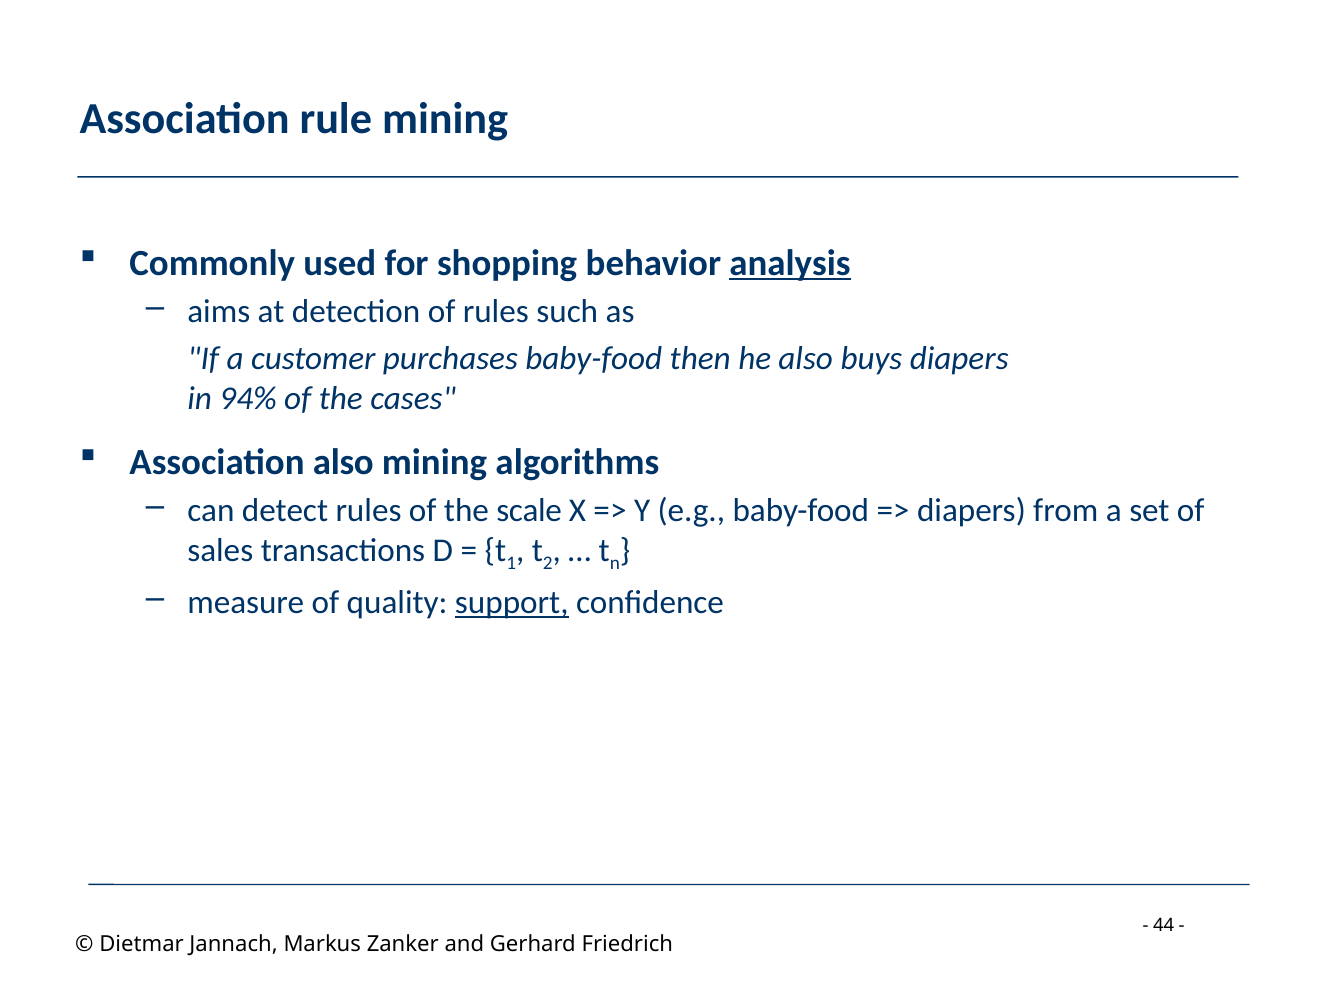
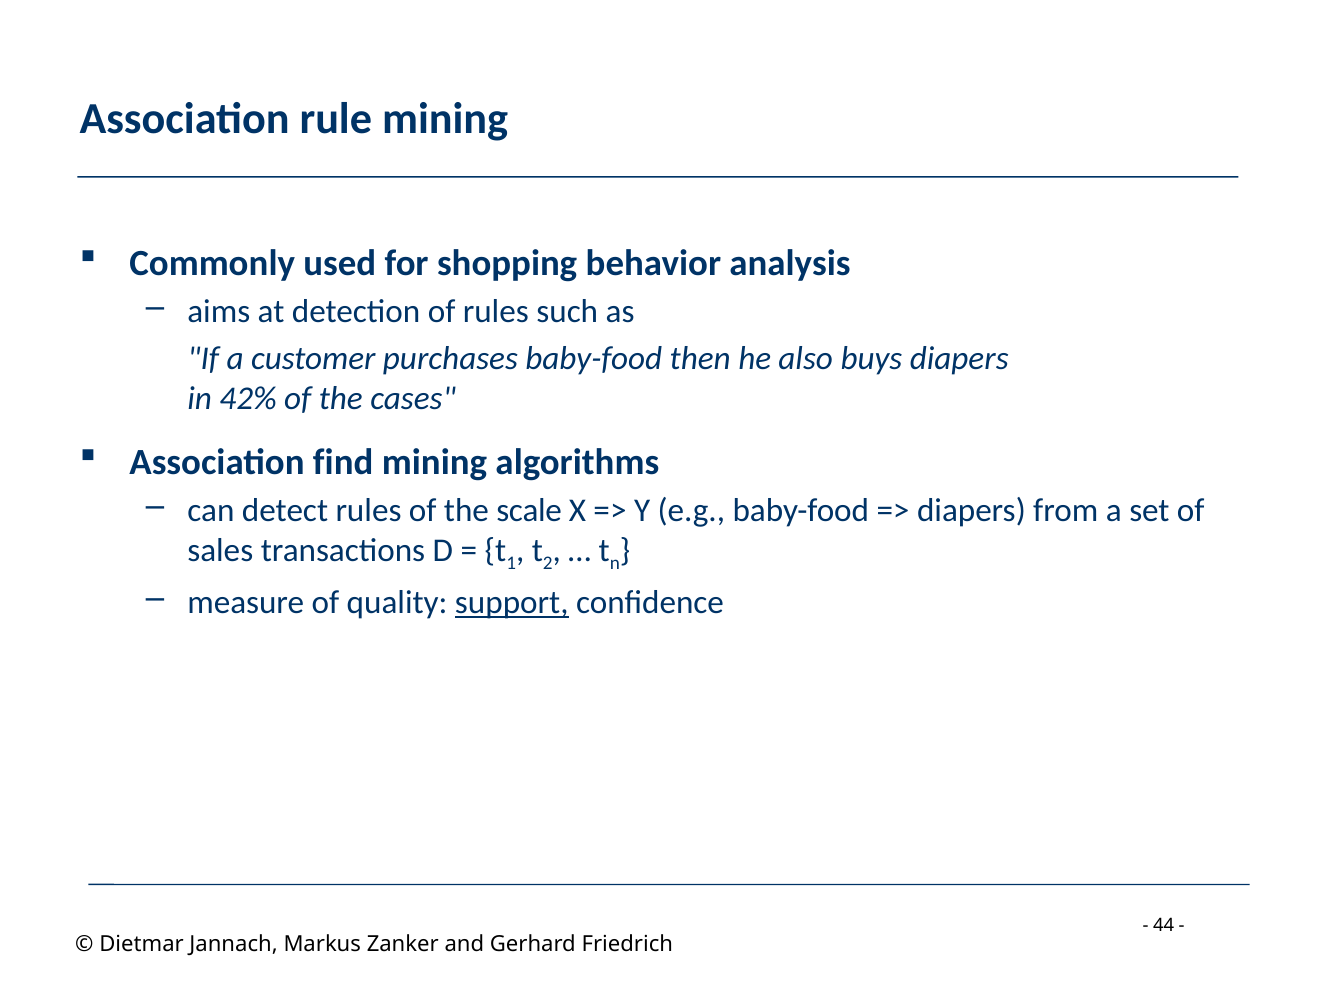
analysis underline: present -> none (790, 264)
94%: 94% -> 42% (248, 398)
Association also: also -> find (343, 463)
